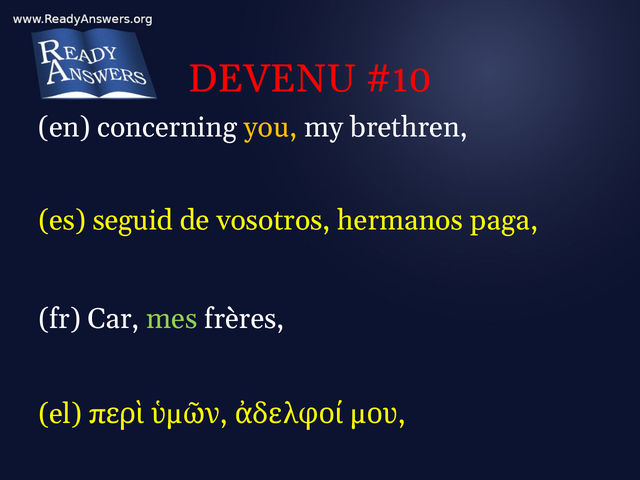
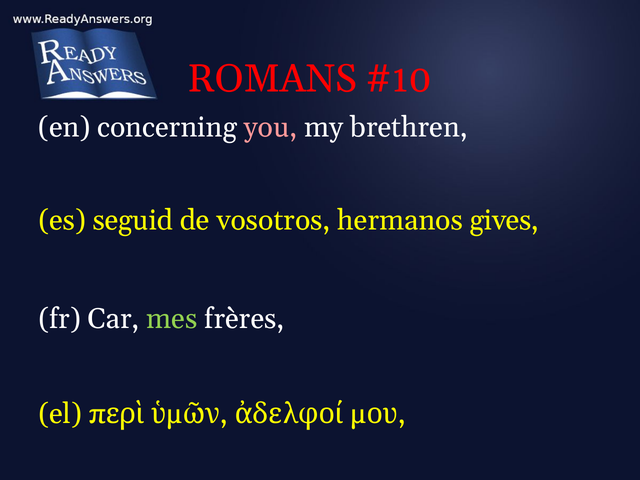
DEVENU: DEVENU -> ROMANS (273, 79)
you colour: yellow -> pink (271, 127)
paga: paga -> gives (504, 220)
